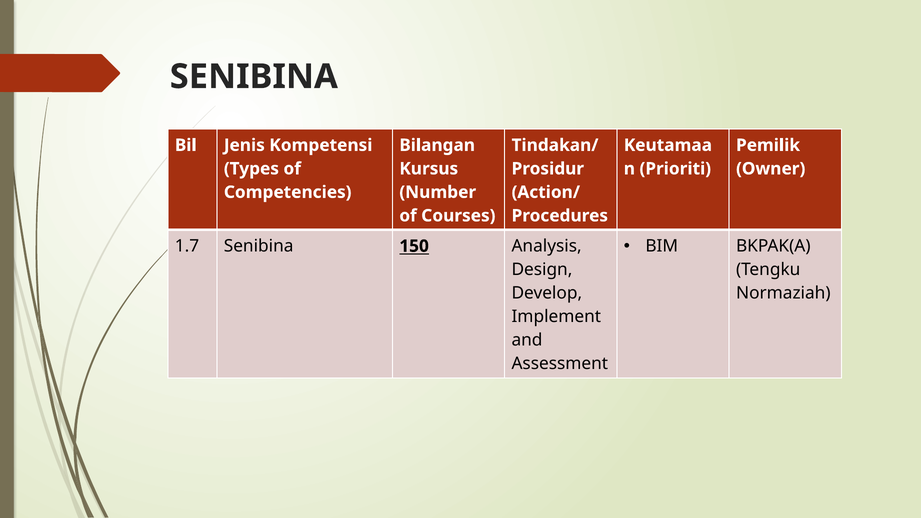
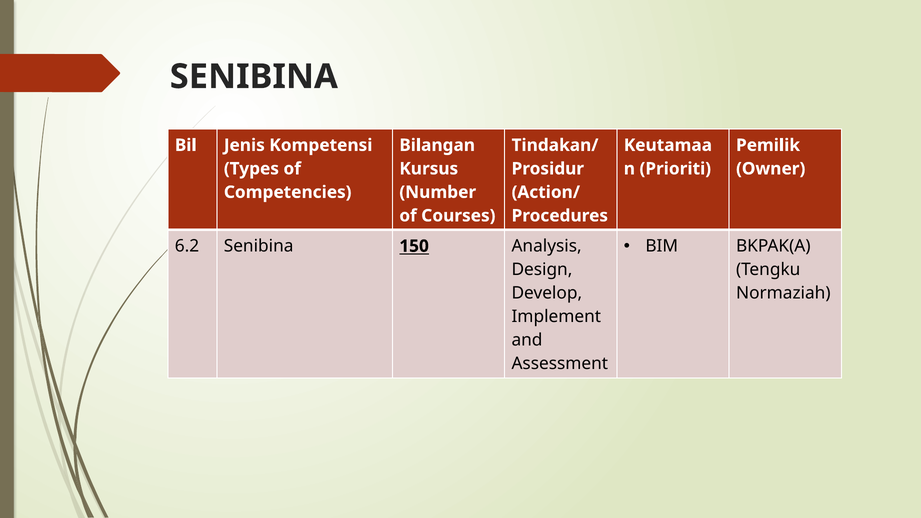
1.7: 1.7 -> 6.2 (187, 246)
